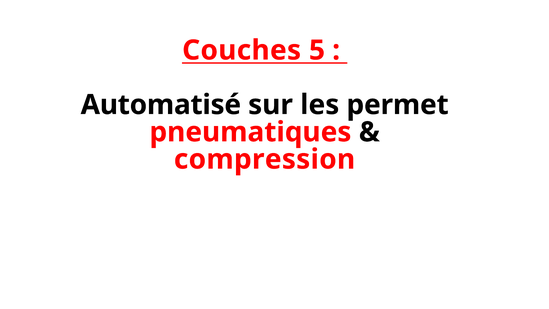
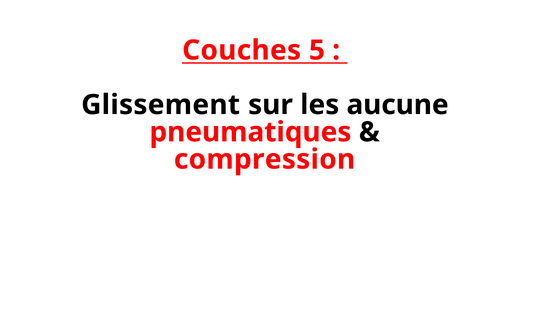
Automatisé: Automatisé -> Glissement (161, 105)
permet: permet -> aucune (398, 105)
